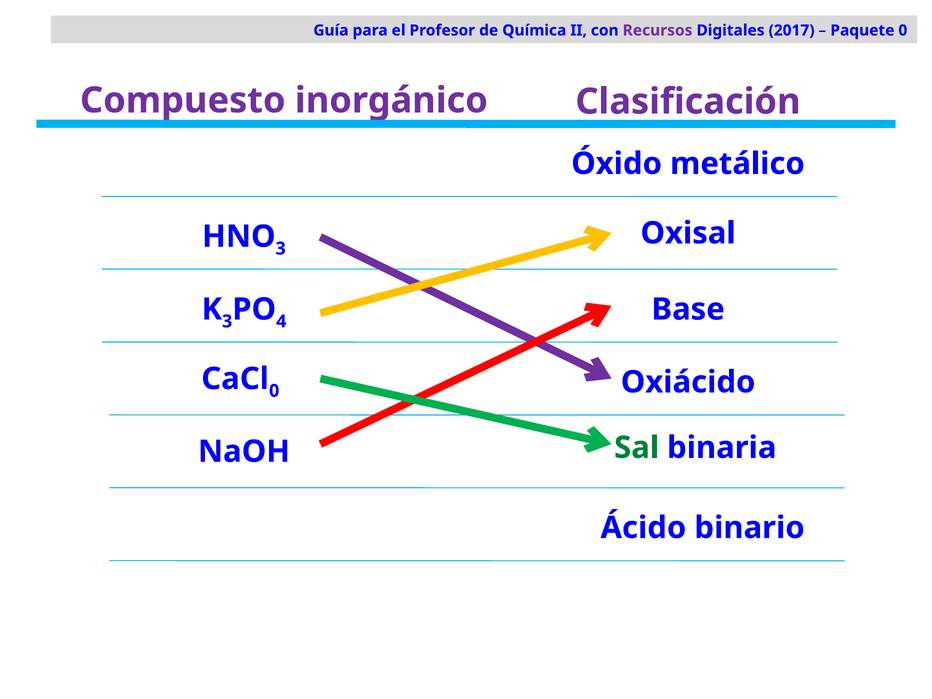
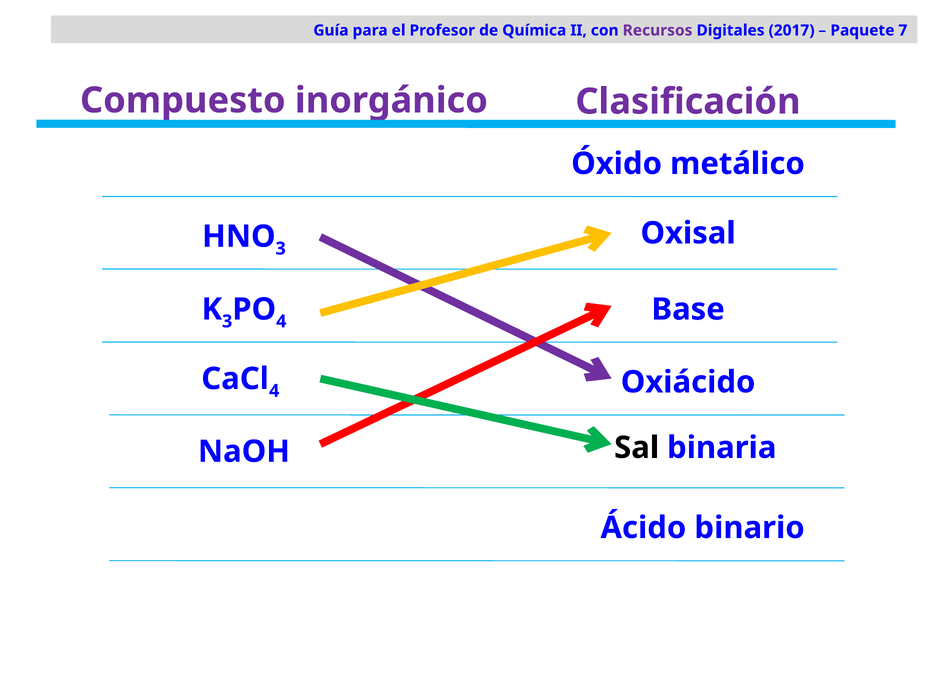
Paquete 0: 0 -> 7 (903, 30)
0: 0 -> 4 (274, 391)
Sal colour: green -> black (637, 448)
